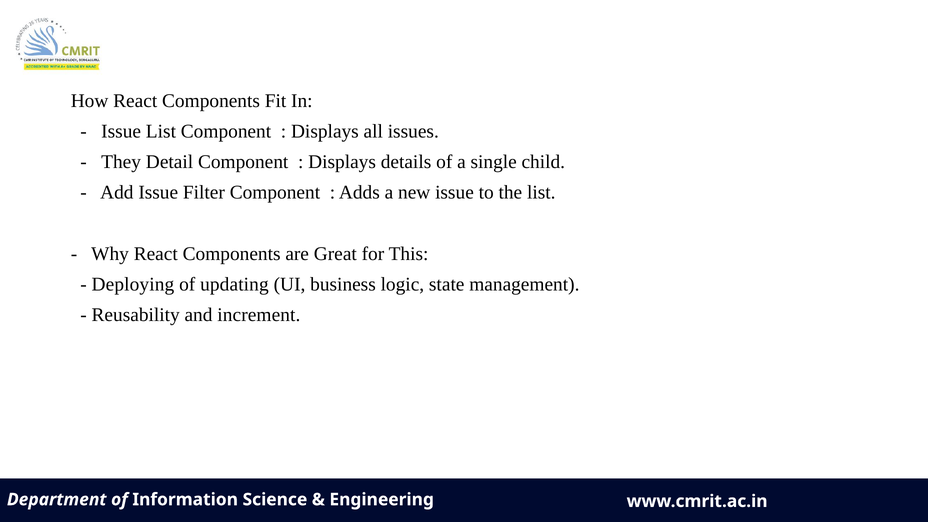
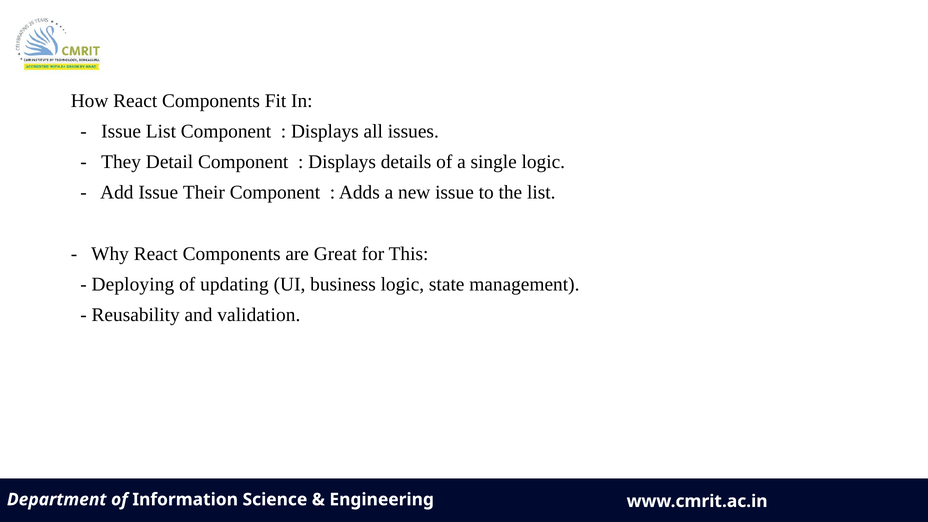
single child: child -> logic (543, 162)
Filter: Filter -> Their (204, 193)
increment: increment -> validation (259, 315)
